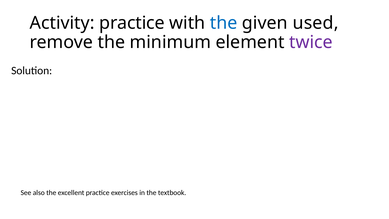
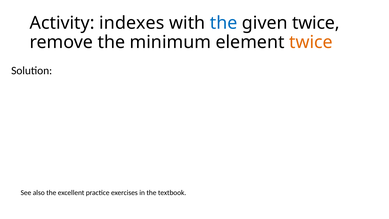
Activity practice: practice -> indexes (132, 23)
given used: used -> twice (316, 23)
twice colour: purple -> orange (311, 42)
